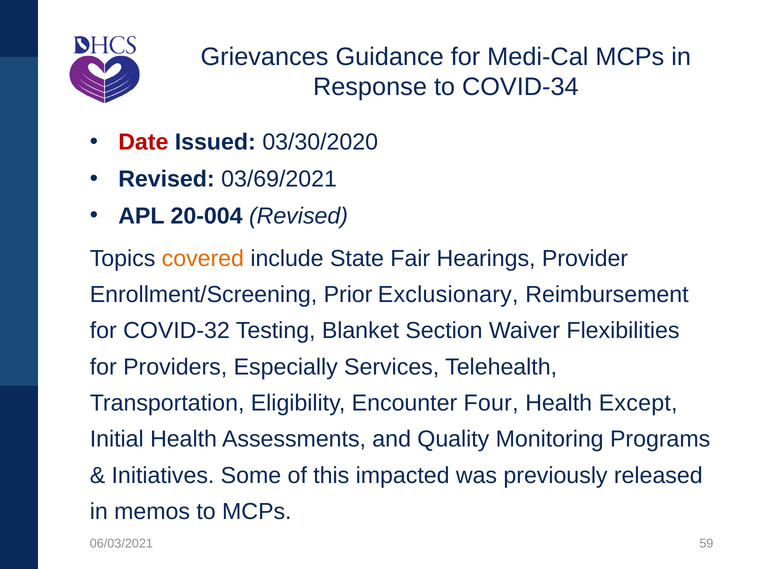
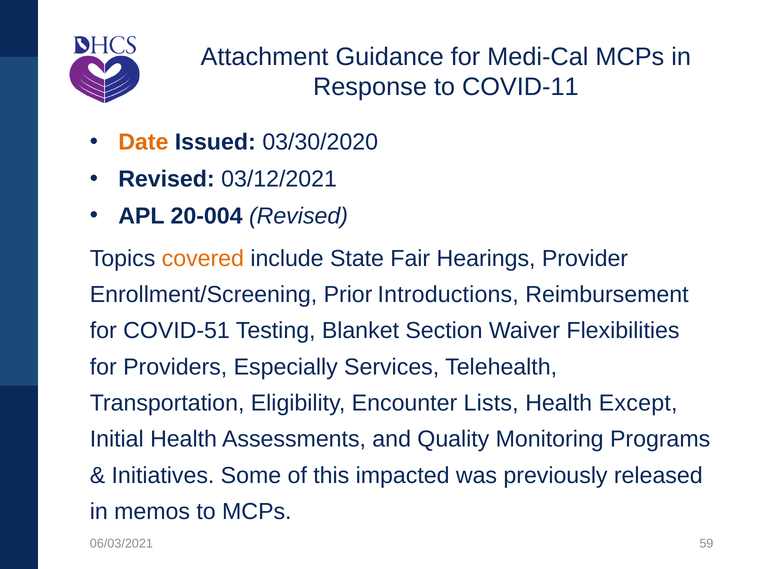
Grievances: Grievances -> Attachment (265, 57)
COVID-34: COVID-34 -> COVID-11 (520, 87)
Date colour: red -> orange (143, 142)
03/69/2021: 03/69/2021 -> 03/12/2021 (279, 179)
Exclusionary: Exclusionary -> Introductions (448, 295)
COVID-32: COVID-32 -> COVID-51 (177, 331)
Four: Four -> Lists (491, 403)
